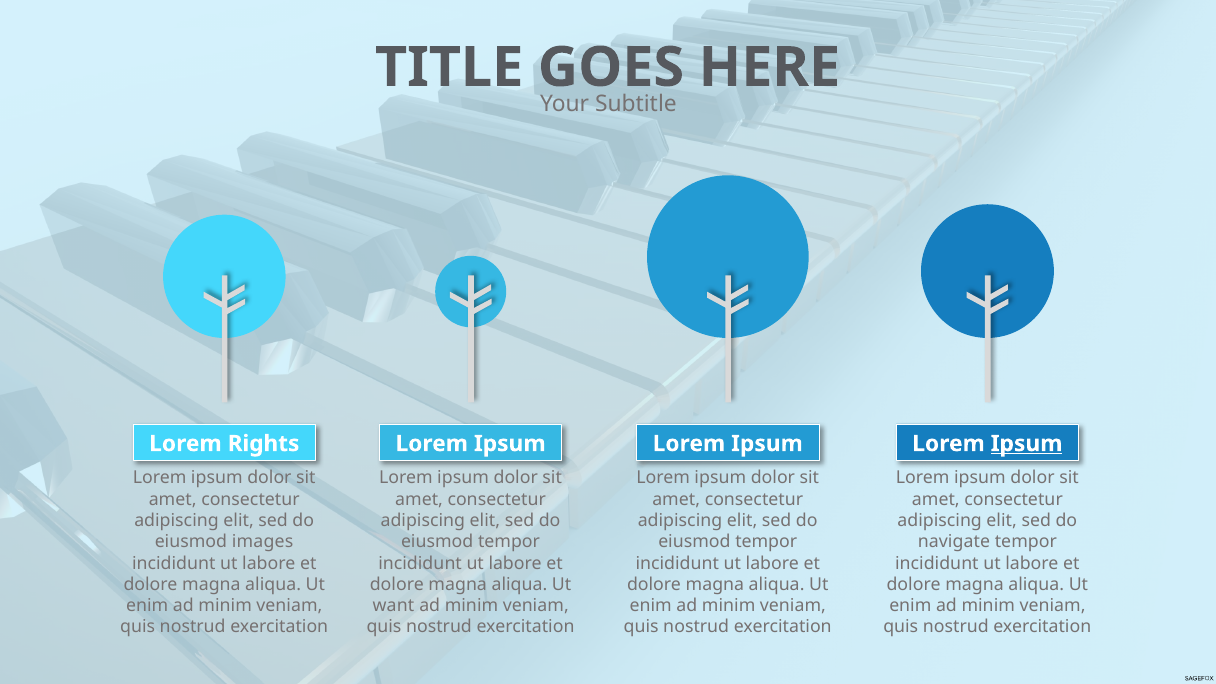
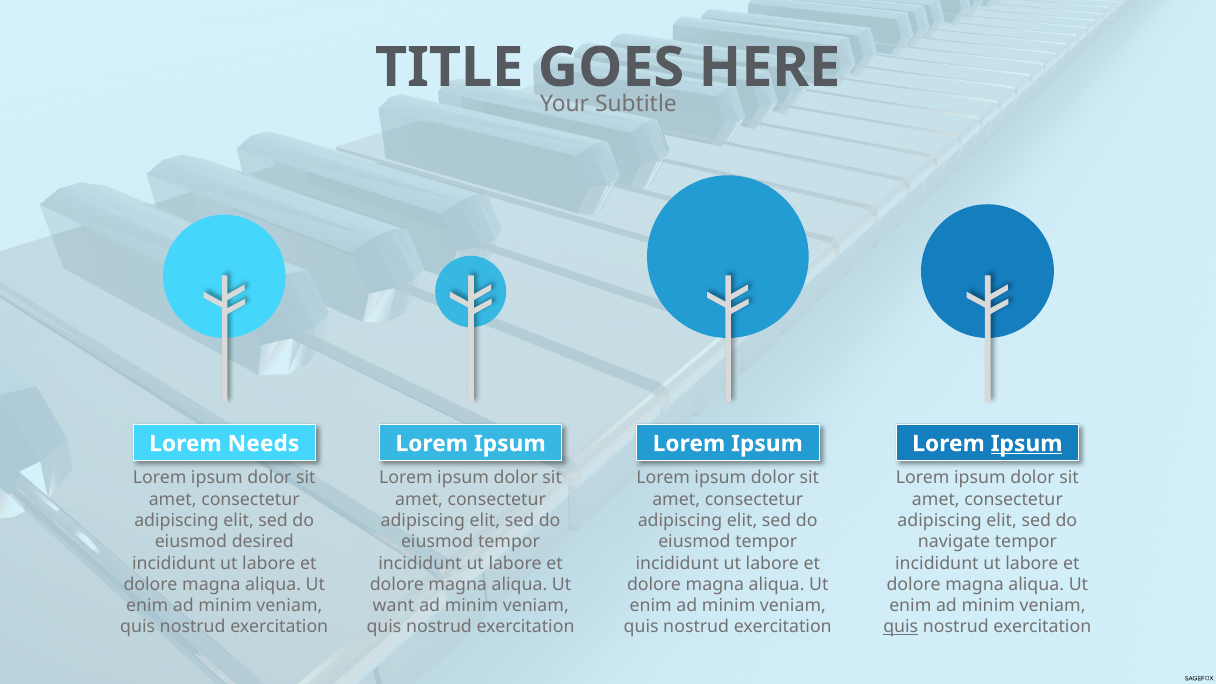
Rights: Rights -> Needs (263, 444)
images: images -> desired (263, 542)
quis underline: none -> present (901, 627)
